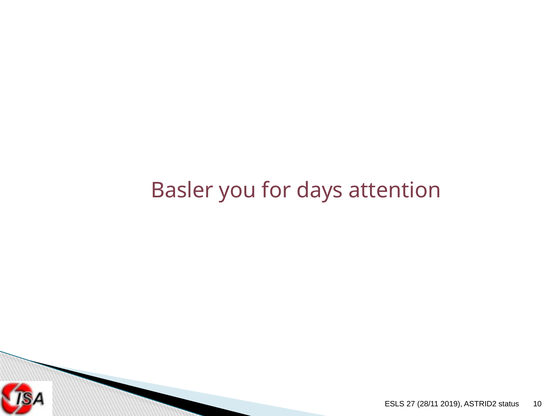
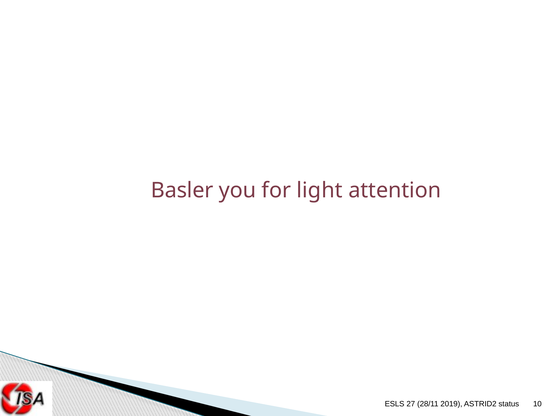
days: days -> light (320, 190)
